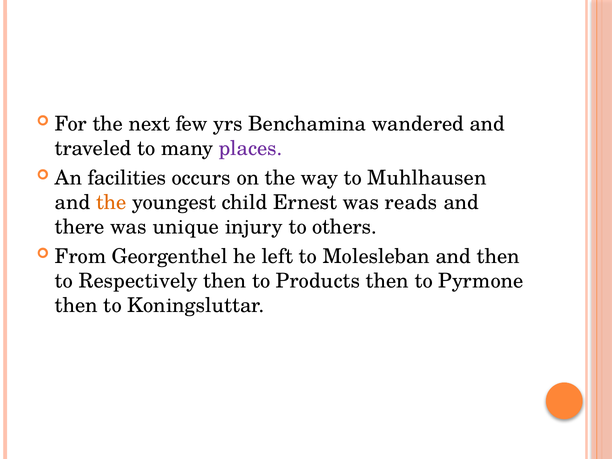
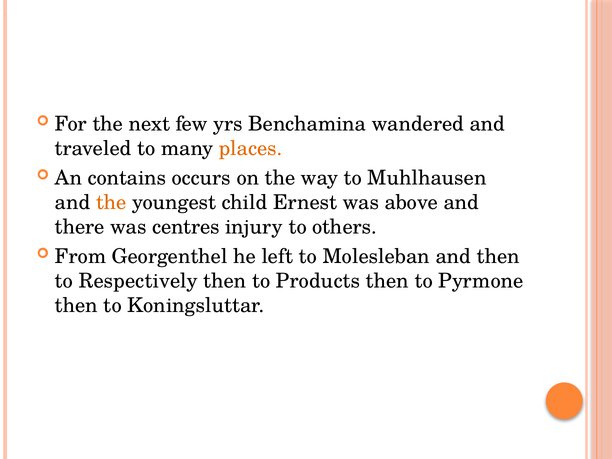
places colour: purple -> orange (251, 148)
facilities: facilities -> contains (127, 178)
reads: reads -> above (411, 202)
unique: unique -> centres (186, 227)
